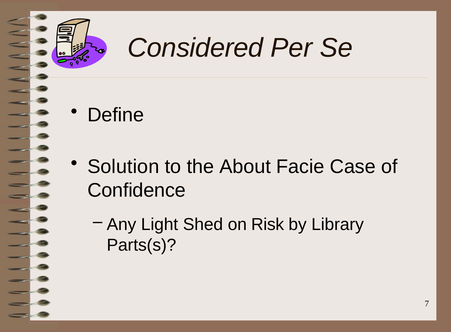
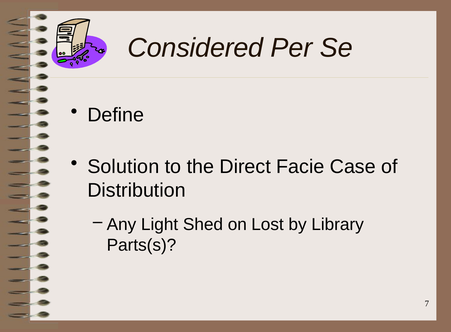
About: About -> Direct (245, 166)
Confidence: Confidence -> Distribution (136, 190)
Risk: Risk -> Lost (268, 224)
